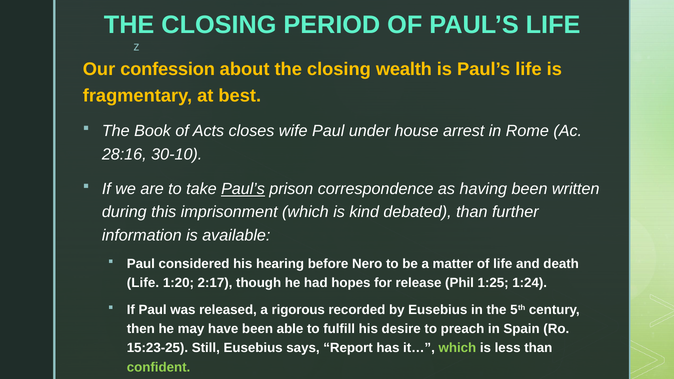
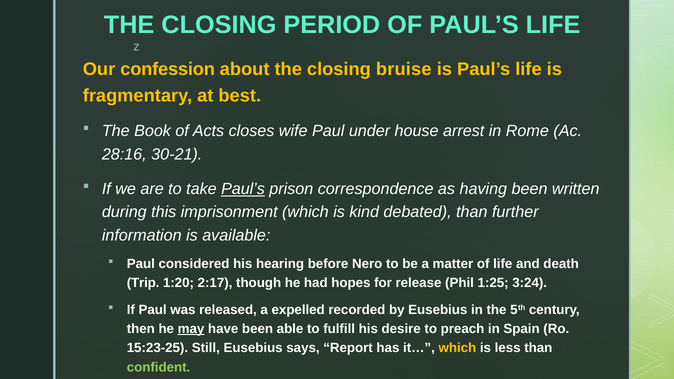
wealth: wealth -> bruise (404, 69)
30-10: 30-10 -> 30-21 (177, 154)
Life: Life -> Trip (143, 283)
1:24: 1:24 -> 3:24 (530, 283)
rigorous: rigorous -> expelled (298, 310)
may underline: none -> present (191, 329)
which colour: light green -> yellow (457, 348)
